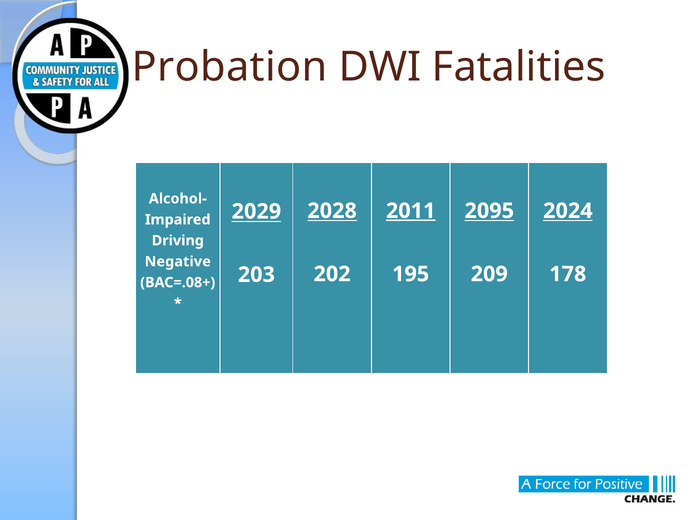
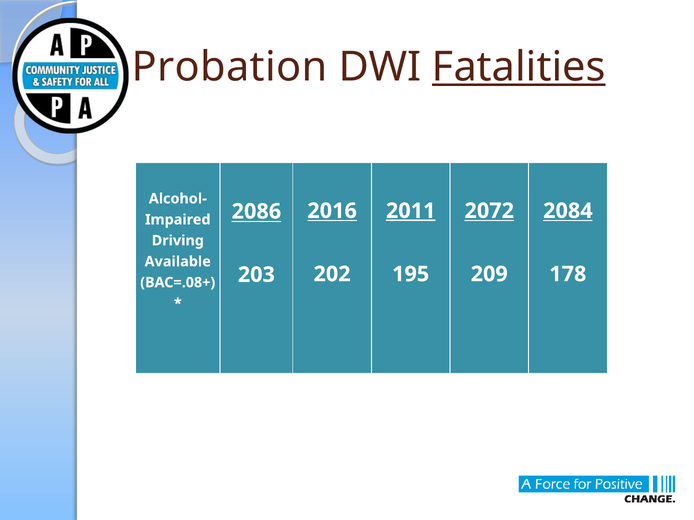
Fatalities underline: none -> present (519, 67)
2028: 2028 -> 2016 (332, 211)
2095: 2095 -> 2072 (489, 211)
2024: 2024 -> 2084 (568, 211)
2029: 2029 -> 2086 (256, 212)
Negative: Negative -> Available (178, 262)
